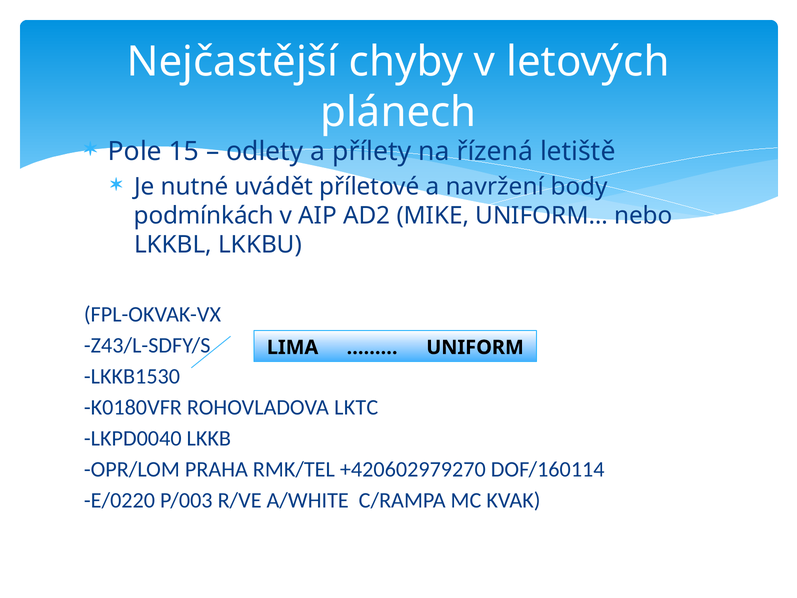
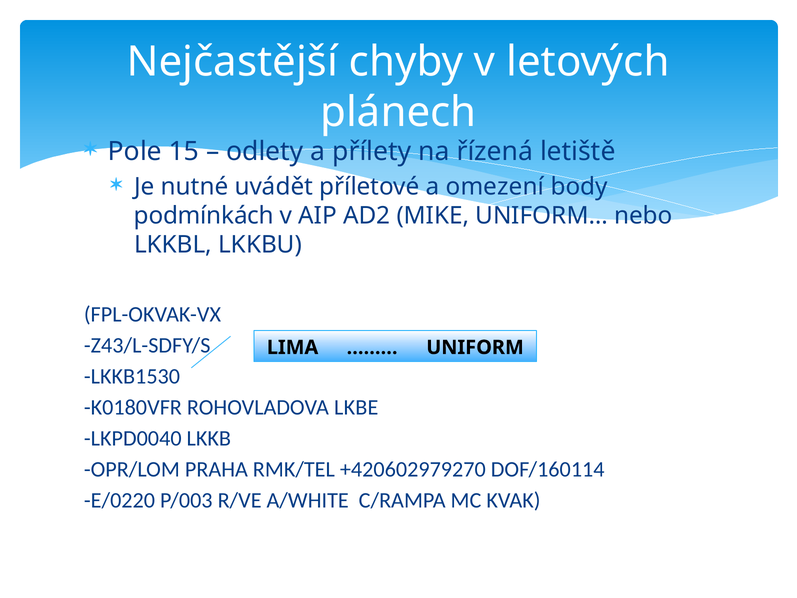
navržení: navržení -> omezení (495, 186)
LKTC: LKTC -> LKBE (356, 407)
